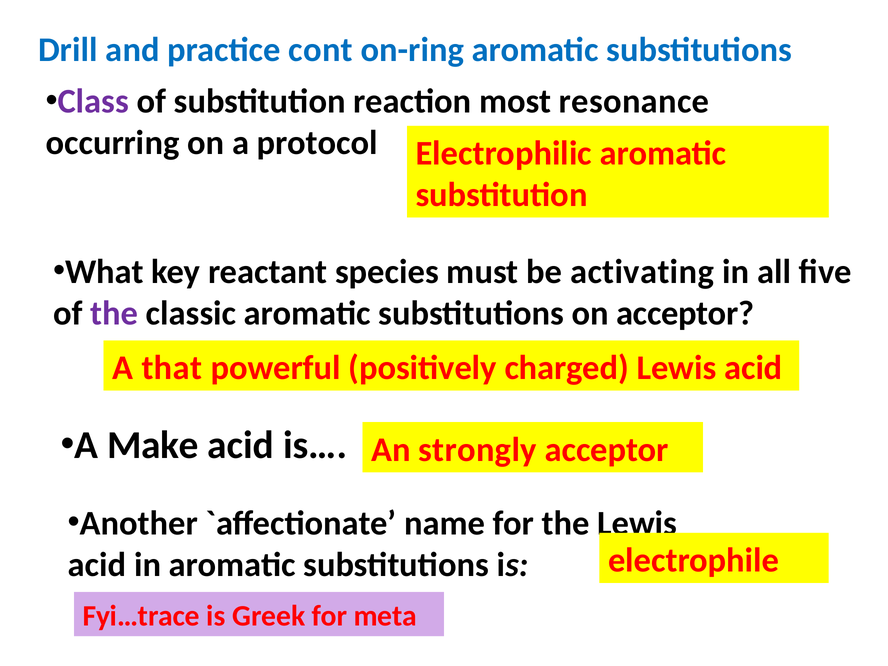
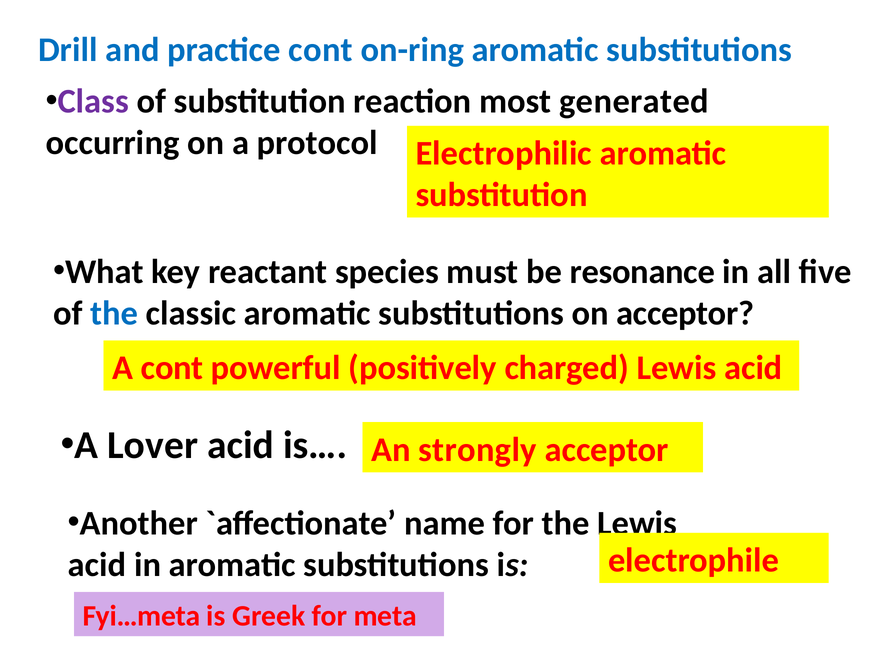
resonance: resonance -> generated (634, 101)
activating: activating -> resonance (642, 272)
the colour: purple -> blue (114, 313)
A that: that -> cont (172, 368)
Make: Make -> Lover (153, 445)
Fyi…trace: Fyi…trace -> Fyi…meta (141, 616)
